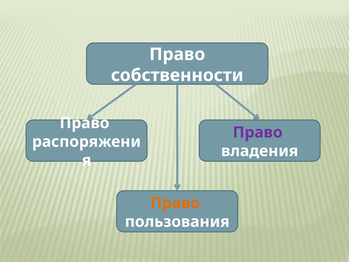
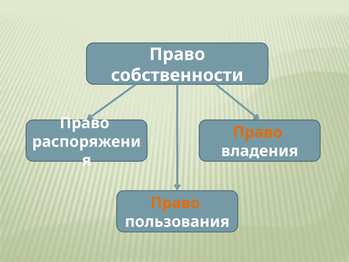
Право colour: purple -> orange (258, 132)
